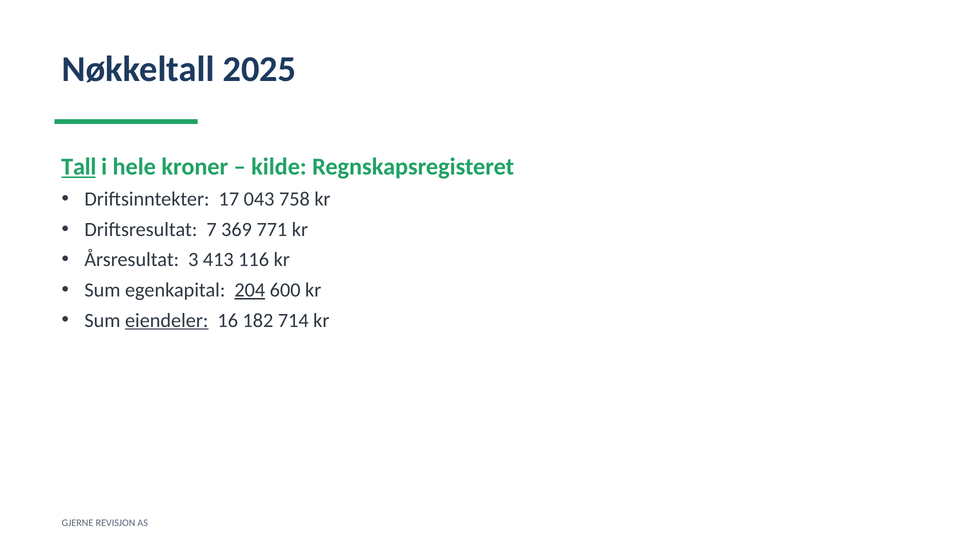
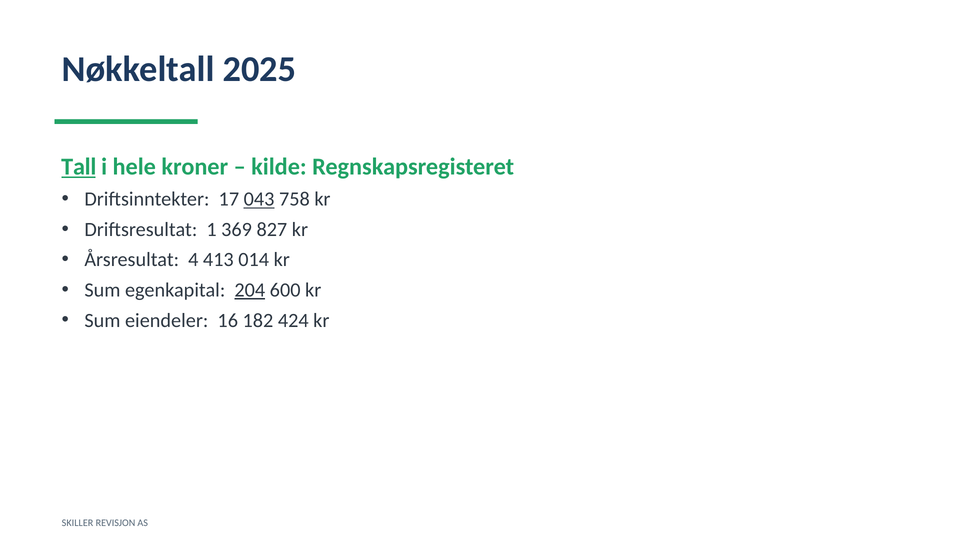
043 underline: none -> present (259, 199)
7: 7 -> 1 (212, 230)
771: 771 -> 827 (272, 230)
3: 3 -> 4 (193, 260)
116: 116 -> 014 (254, 260)
eiendeler underline: present -> none (167, 321)
714: 714 -> 424 (293, 321)
GJERNE: GJERNE -> SKILLER (78, 524)
